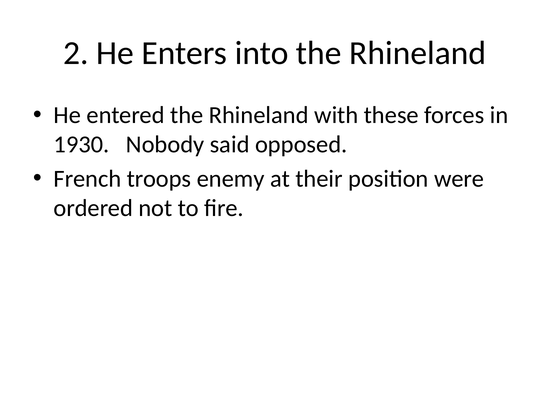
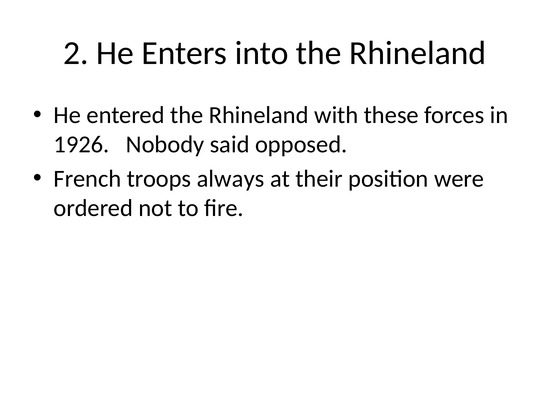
1930: 1930 -> 1926 (81, 145)
enemy: enemy -> always (231, 179)
